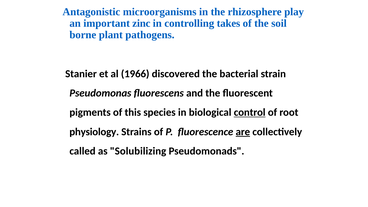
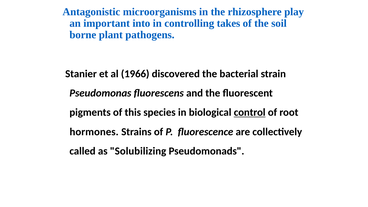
zinc: zinc -> into (141, 23)
physiology: physiology -> hormones (94, 132)
are underline: present -> none (243, 132)
